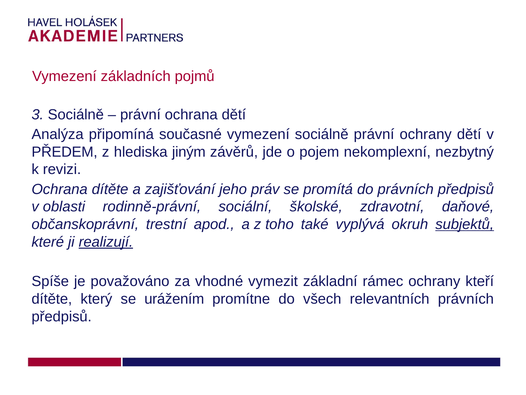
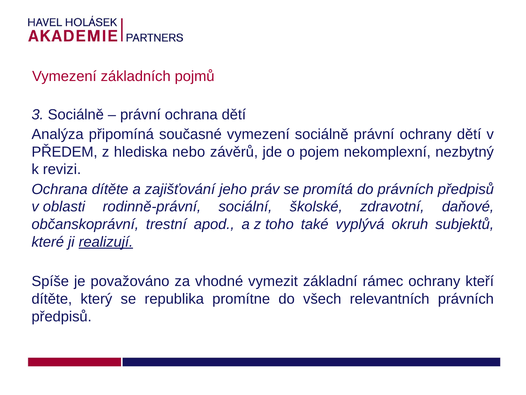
jiným: jiným -> nebo (189, 152)
subjektů underline: present -> none (465, 224)
urážením: urážením -> republika (174, 299)
